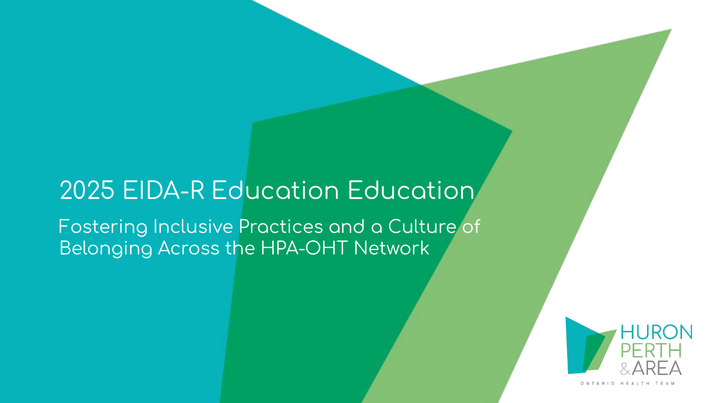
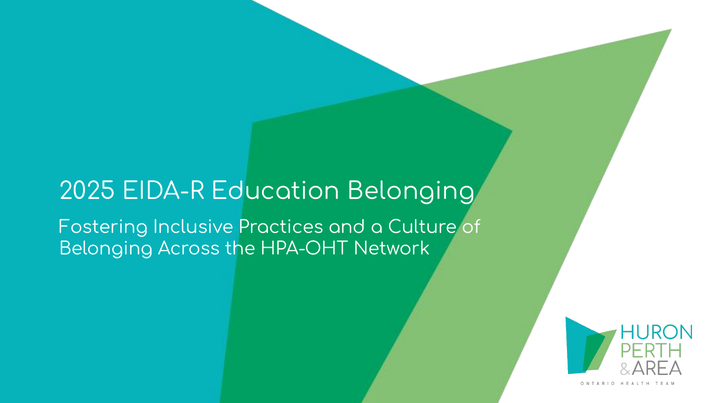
Education Education: Education -> Belonging (411, 191)
